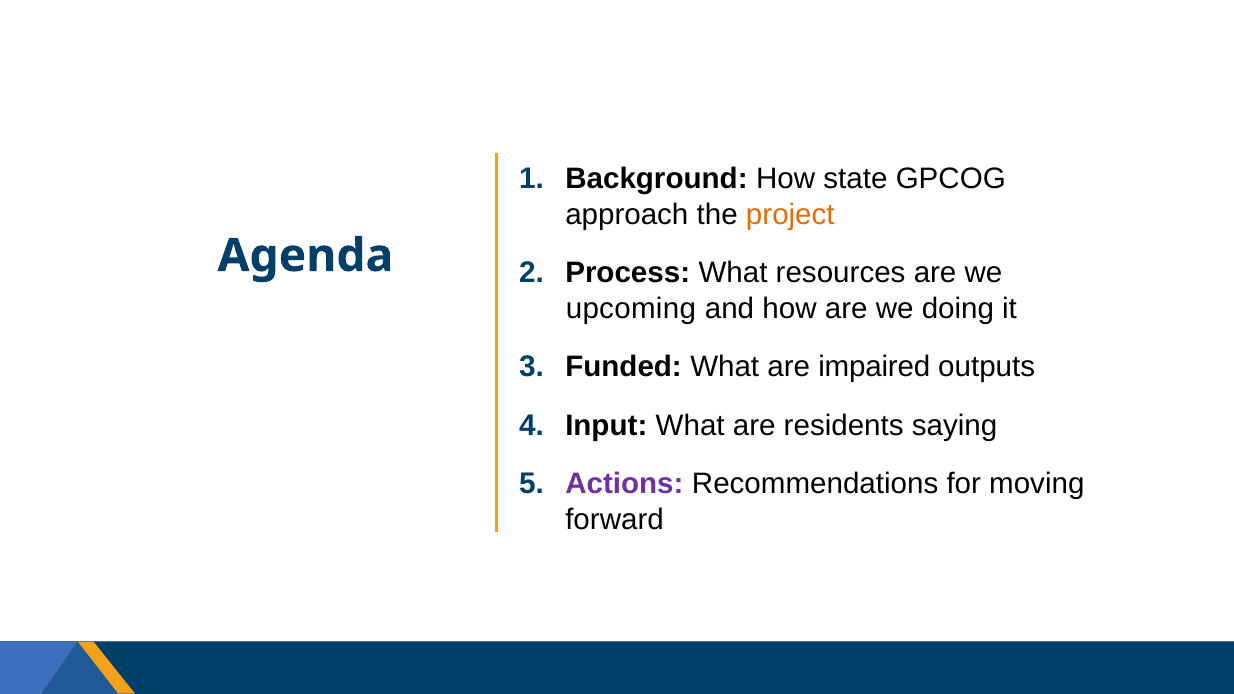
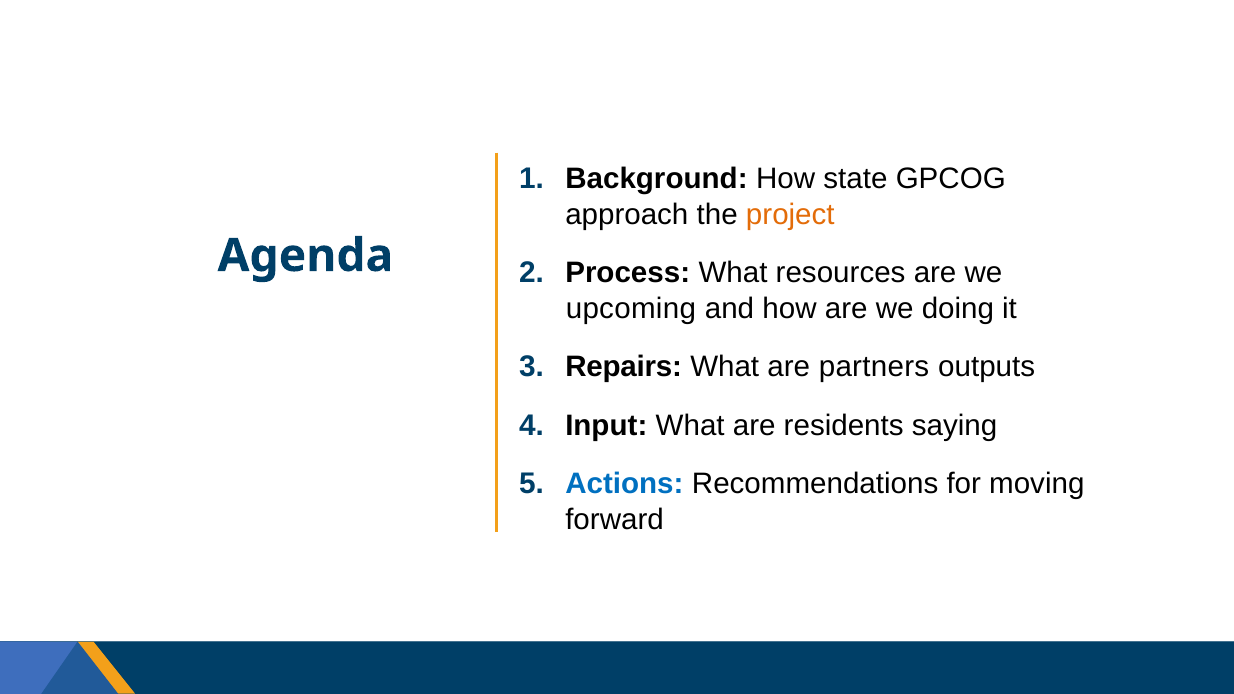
Funded: Funded -> Repairs (624, 367)
impaired: impaired -> partners (874, 367)
Actions colour: purple -> blue (624, 484)
